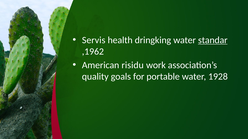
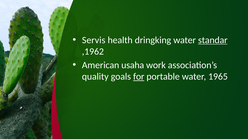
risidu: risidu -> usaha (133, 65)
for underline: none -> present (139, 77)
1928: 1928 -> 1965 (218, 77)
